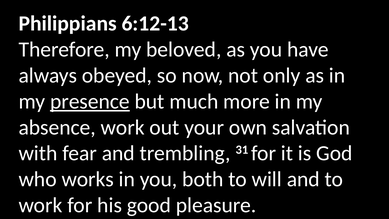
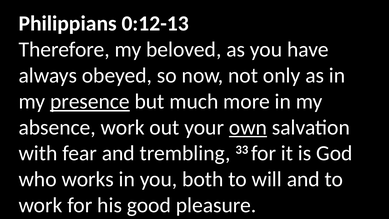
6:12-13: 6:12-13 -> 0:12-13 (155, 24)
own underline: none -> present (248, 127)
31: 31 -> 33 (242, 150)
